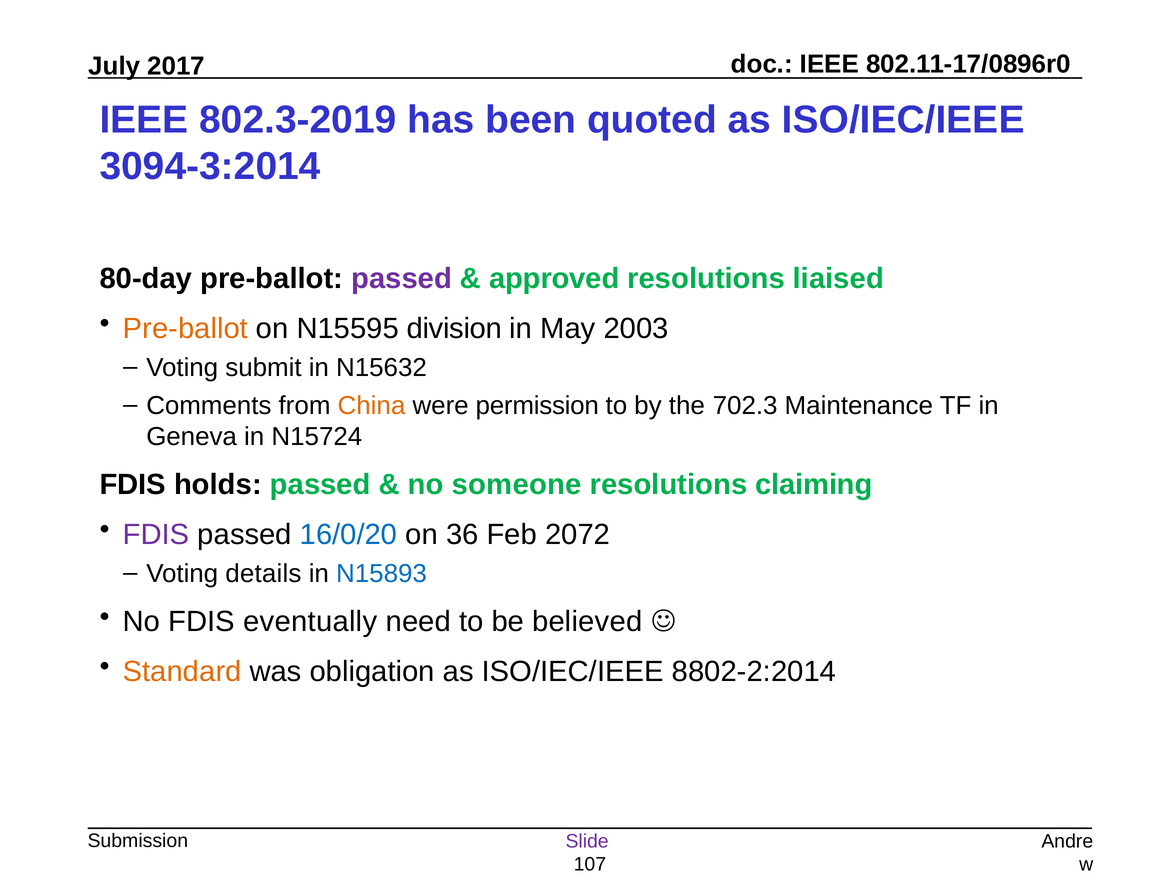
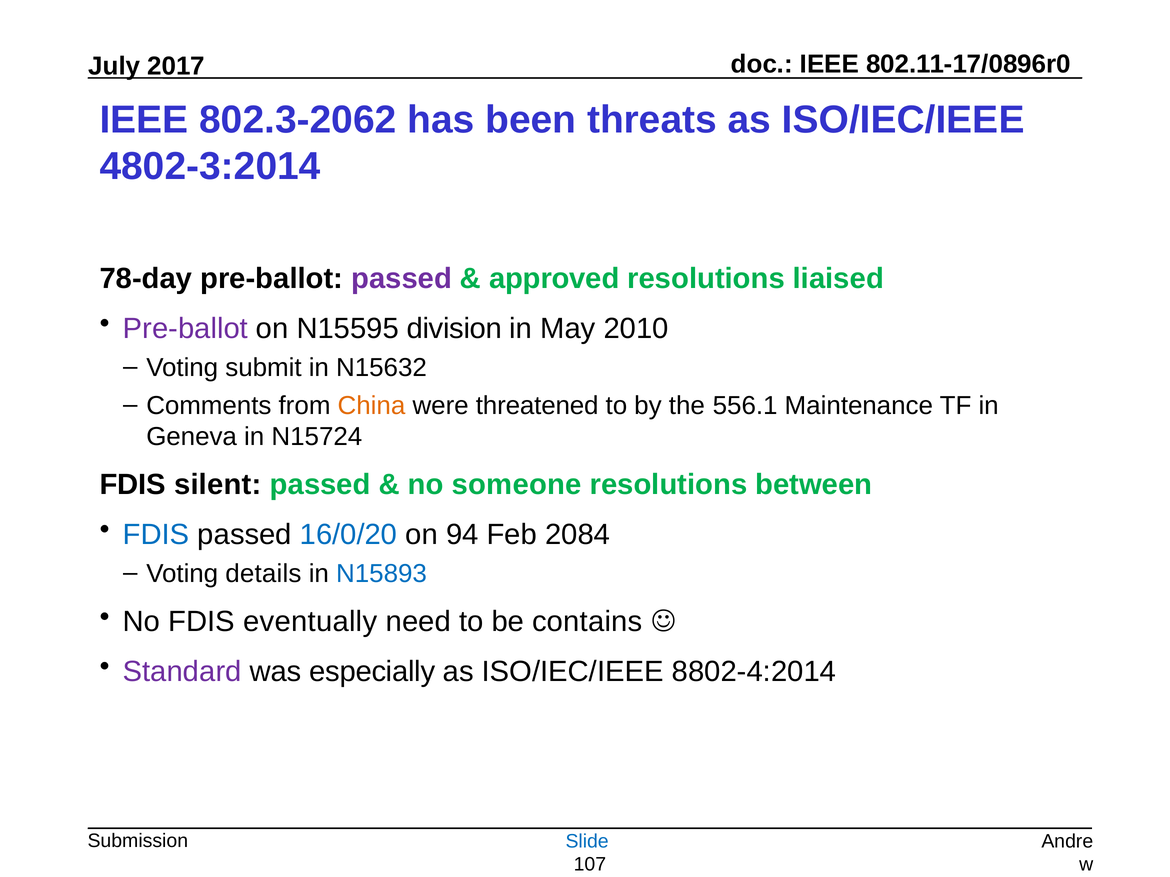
802.3-2019: 802.3-2019 -> 802.3-2062 (298, 120)
quoted: quoted -> threats (652, 120)
3094-3:2014: 3094-3:2014 -> 4802-3:2014 (210, 167)
80-day: 80-day -> 78-day (146, 279)
Pre-ballot colour: orange -> purple (185, 329)
2003: 2003 -> 2010 (636, 329)
permission: permission -> threatened (537, 406)
702.3: 702.3 -> 556.1 (745, 406)
holds: holds -> silent (218, 485)
claiming: claiming -> between (814, 485)
FDIS colour: purple -> blue (156, 535)
36: 36 -> 94 (462, 535)
2072: 2072 -> 2084 (578, 535)
believed: believed -> contains (587, 622)
Standard colour: orange -> purple (182, 672)
obligation: obligation -> especially (372, 672)
8802-2:2014: 8802-2:2014 -> 8802-4:2014 (754, 672)
Slide colour: purple -> blue (587, 842)
